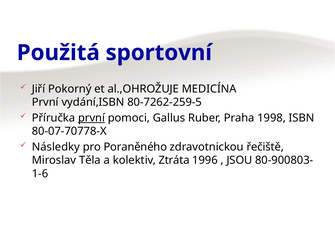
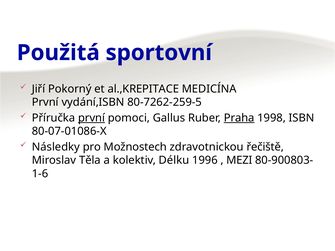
al.,OHROŽUJE: al.,OHROŽUJE -> al.,KREPITACE (143, 89)
Praha underline: none -> present (239, 118)
80-07-70778-X: 80-07-70778-X -> 80-07-01086-X (69, 131)
Poraněného: Poraněného -> Možnostech (135, 147)
Ztráta: Ztráta -> Délku (174, 160)
JSOU: JSOU -> MEZI (239, 160)
